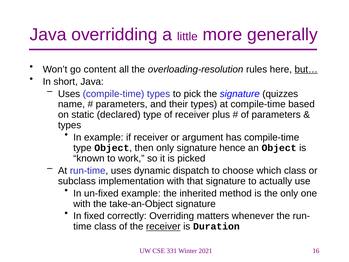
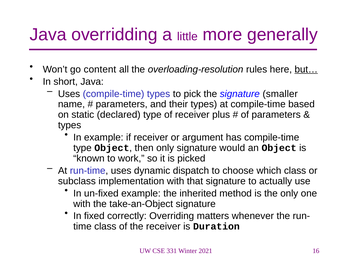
quizzes: quizzes -> smaller (280, 94)
hence: hence -> would (232, 148)
receiver underline: present -> none (163, 226)
